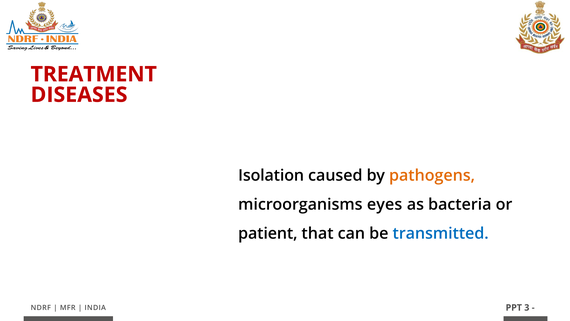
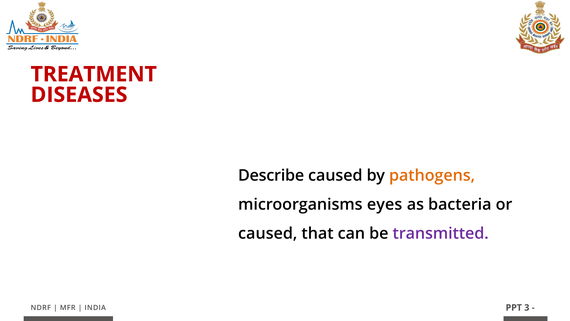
Isolation: Isolation -> Describe (271, 175)
patient: patient -> caused (268, 233)
transmitted colour: blue -> purple (441, 233)
